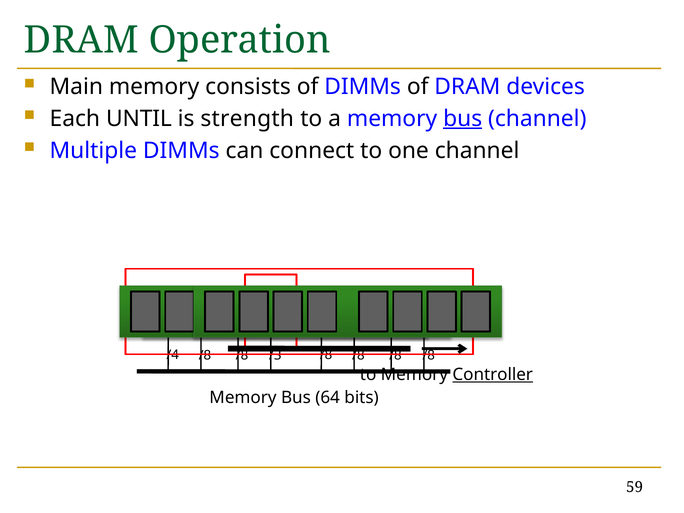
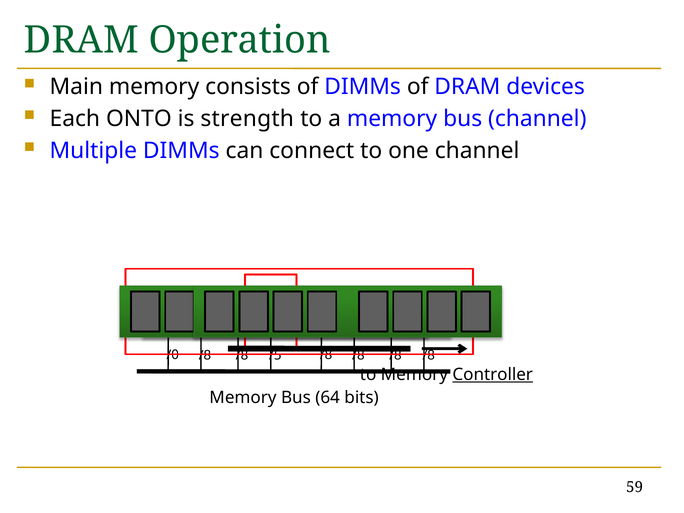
UNTIL: UNTIL -> ONTO (139, 119)
bus underline: present -> none (463, 119)
/4: /4 -> /0 (173, 355)
/3: /3 -> /5 (275, 355)
